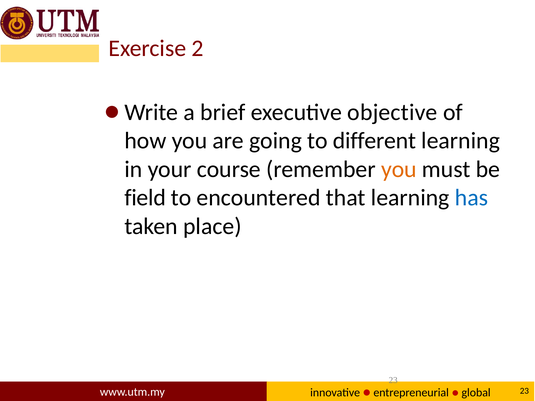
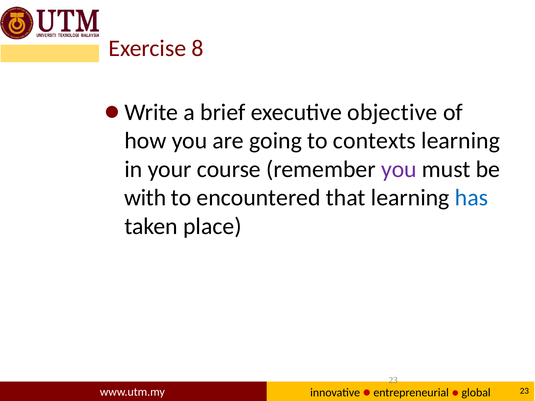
2: 2 -> 8 (198, 48)
different: different -> contexts (374, 141)
you colour: orange -> purple (399, 169)
field: field -> with (145, 198)
